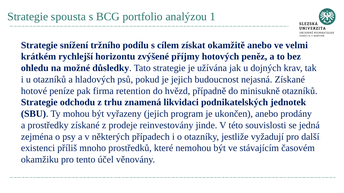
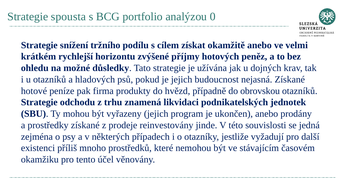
1: 1 -> 0 (213, 17)
retention: retention -> produkty (133, 91)
minisukně: minisukně -> obrovskou (260, 91)
